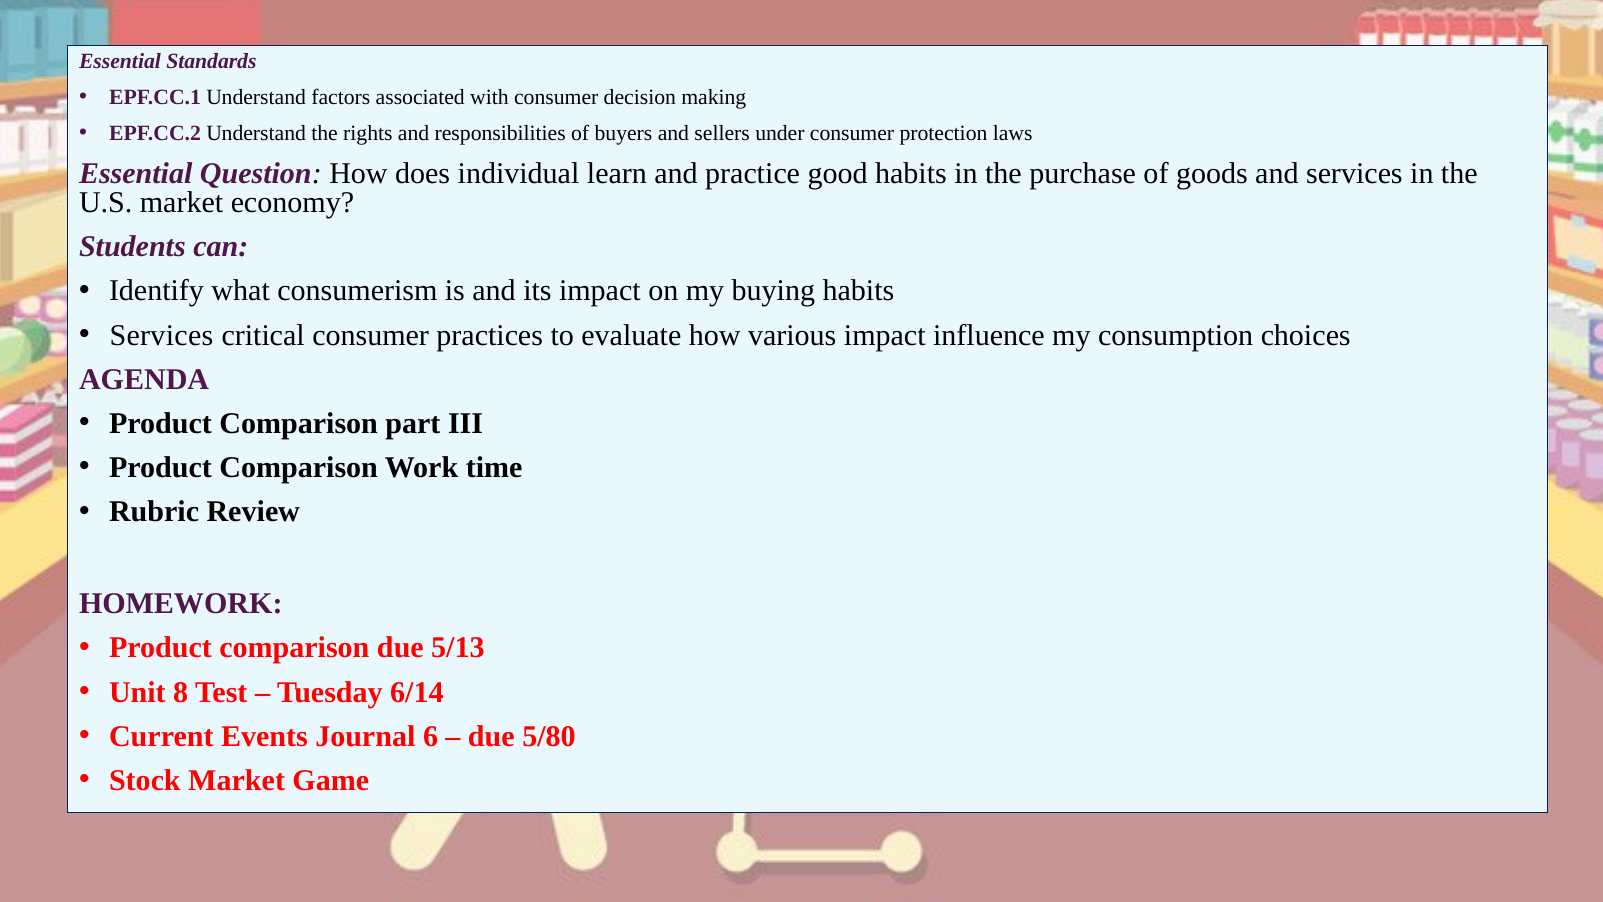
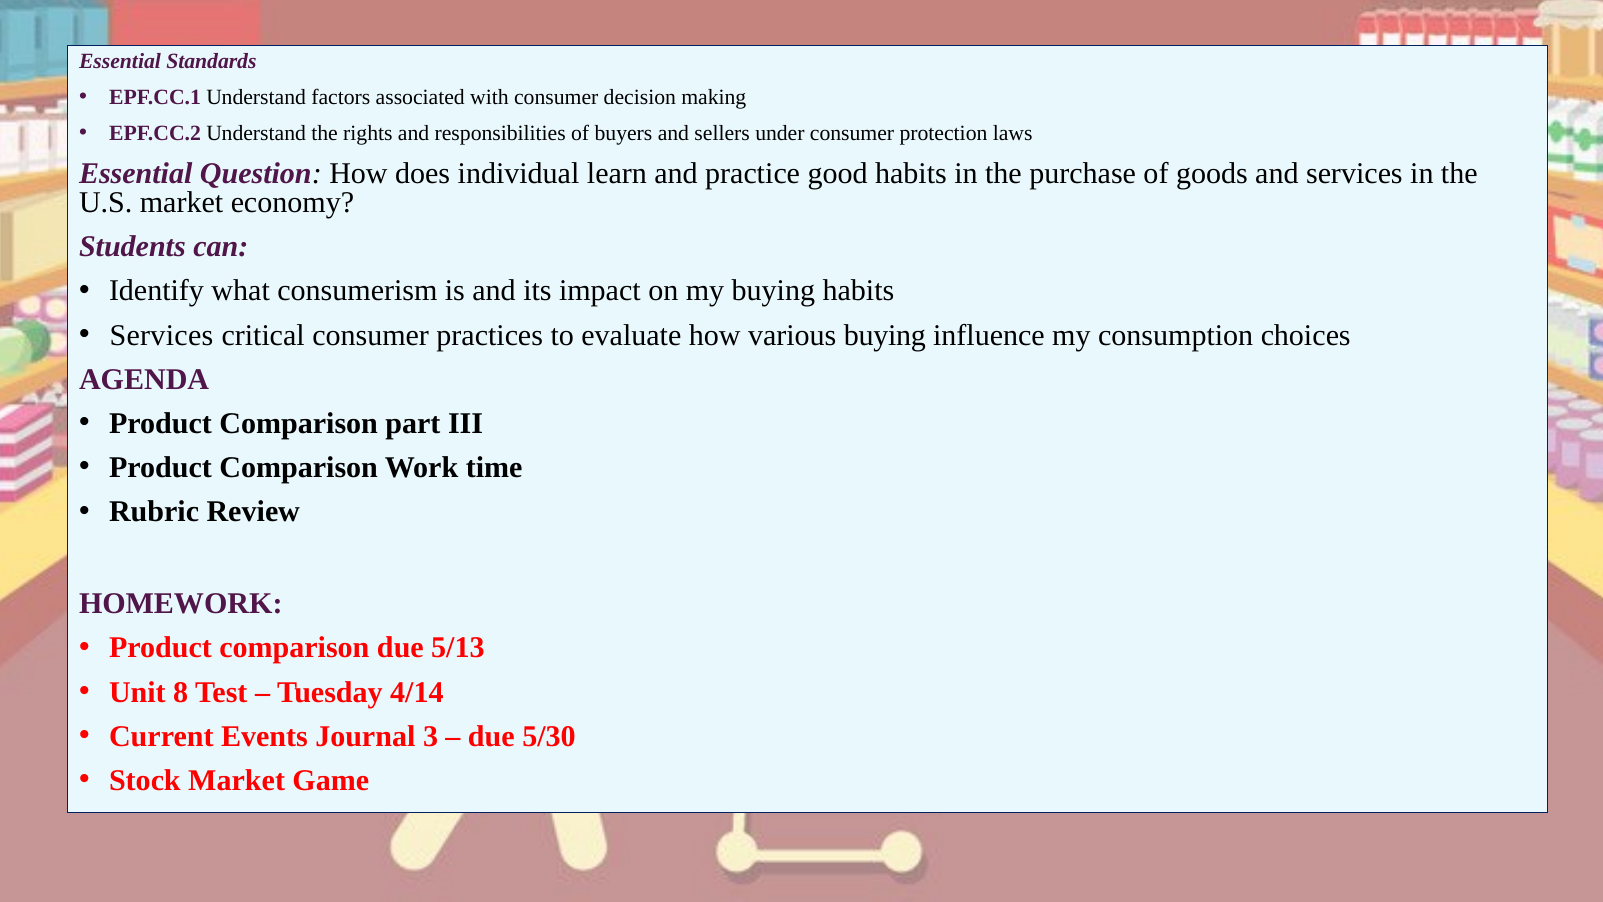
various impact: impact -> buying (885, 335)
6/14: 6/14 -> 4/14 (417, 692)
6: 6 -> 3 (431, 736)
5/80: 5/80 -> 5/30 (549, 736)
